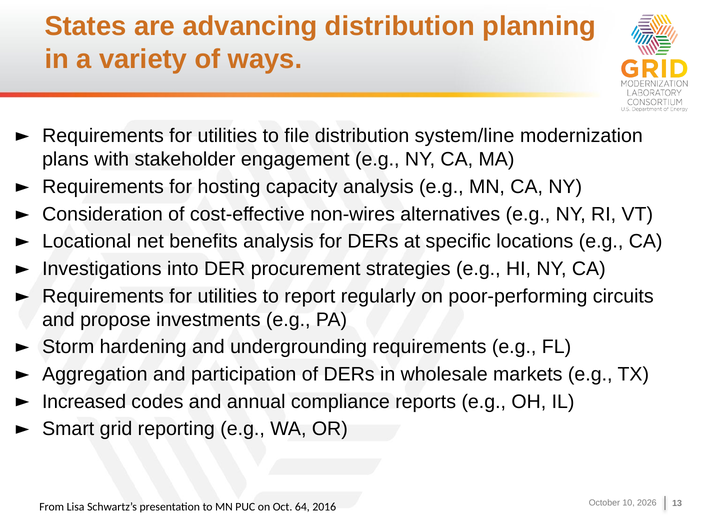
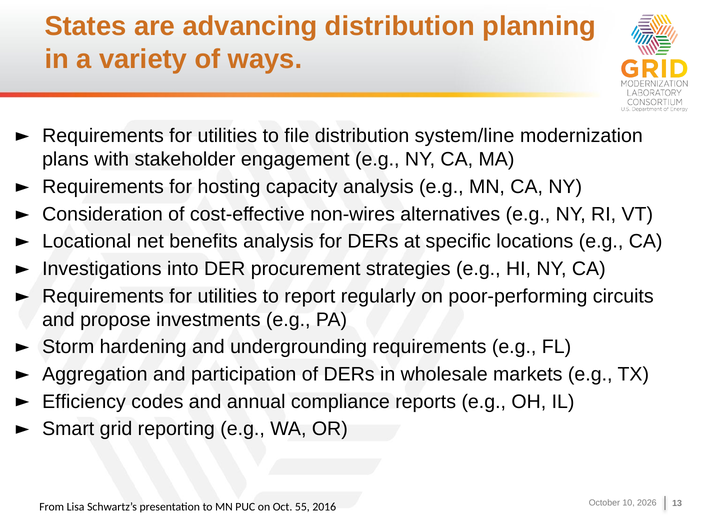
Increased: Increased -> Efficiency (84, 402)
64: 64 -> 55 (302, 507)
